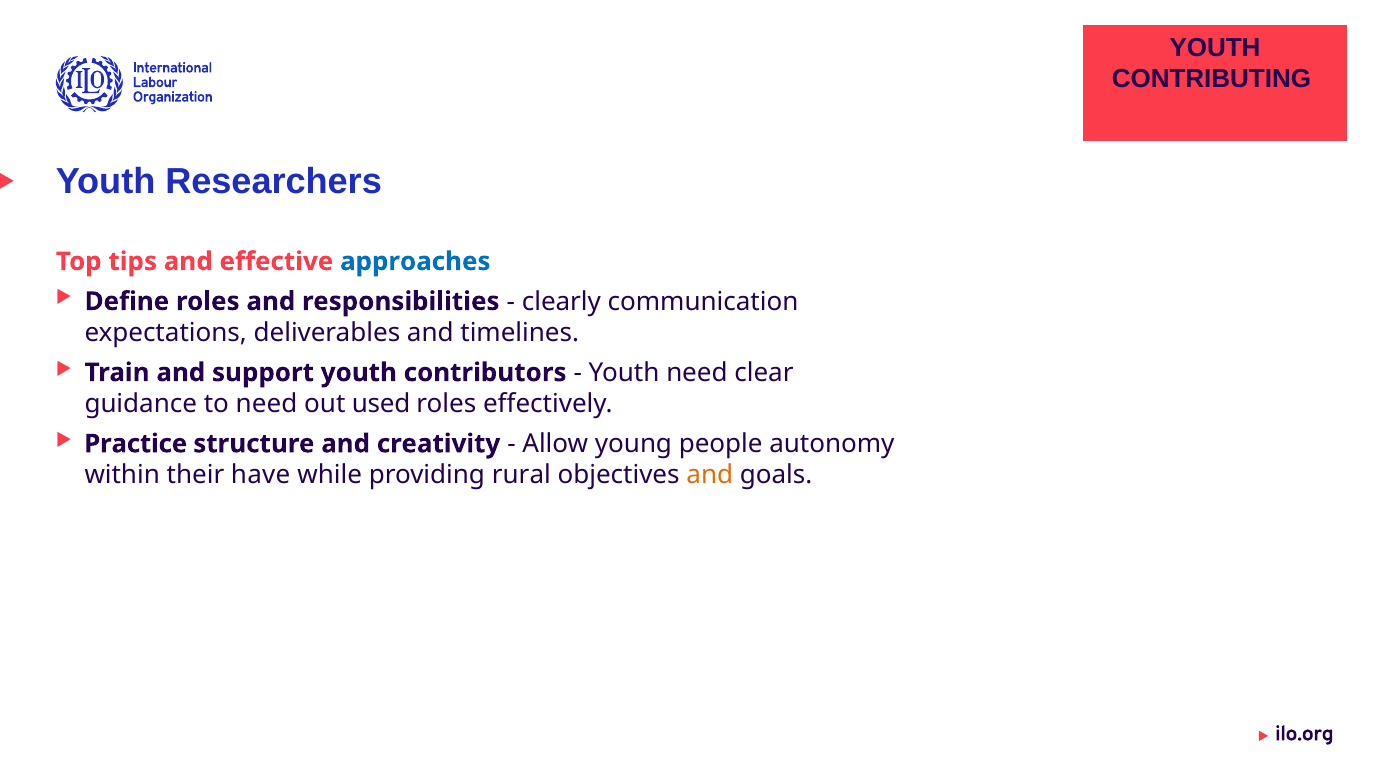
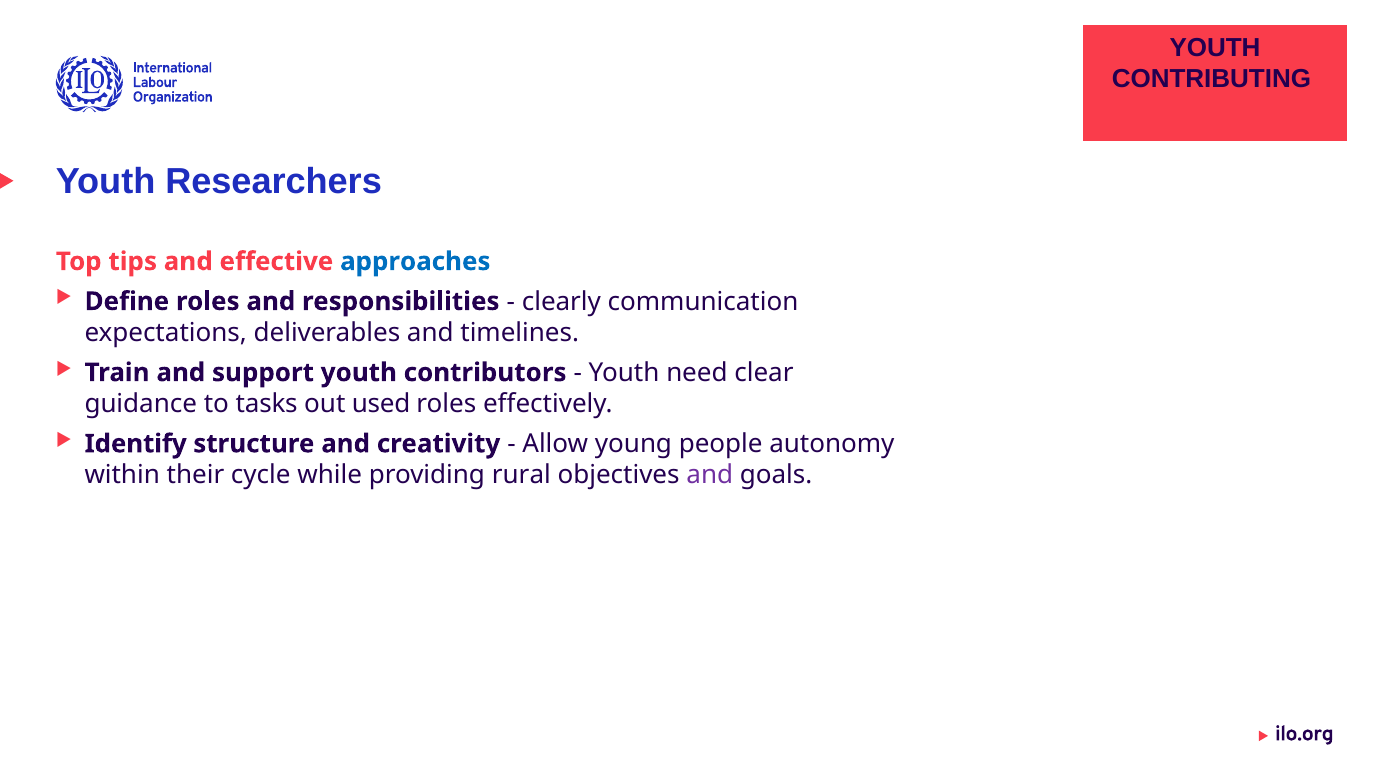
to need: need -> tasks (267, 404)
Practice: Practice -> Identify (136, 444)
have: have -> cycle (261, 475)
and colour: orange -> purple (710, 475)
